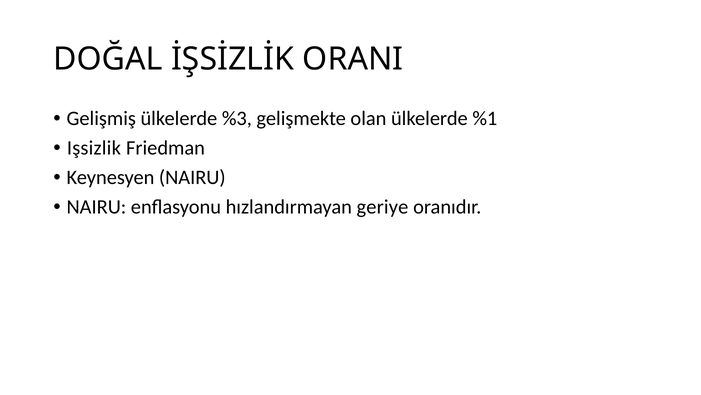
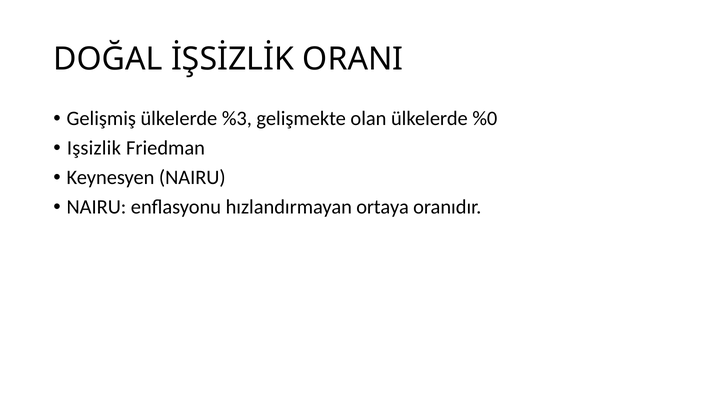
%1: %1 -> %0 (485, 119)
geriye: geriye -> ortaya (383, 207)
